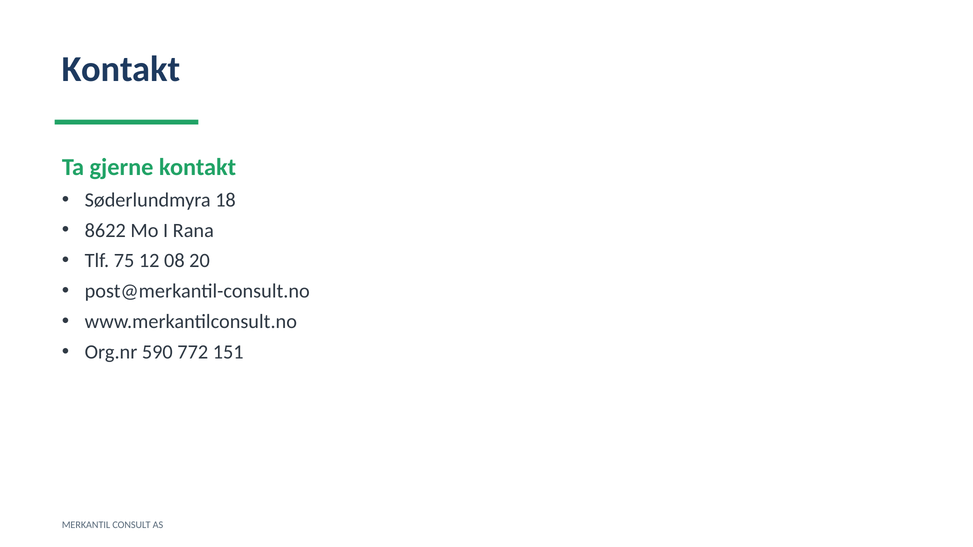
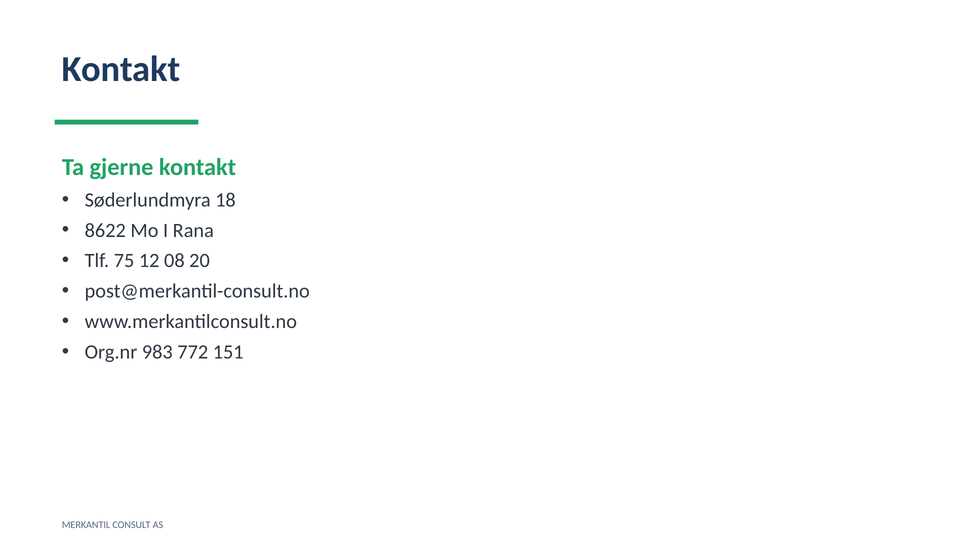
590: 590 -> 983 (157, 352)
